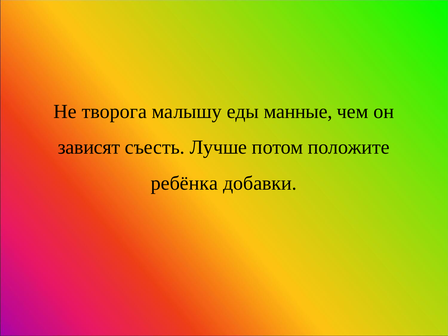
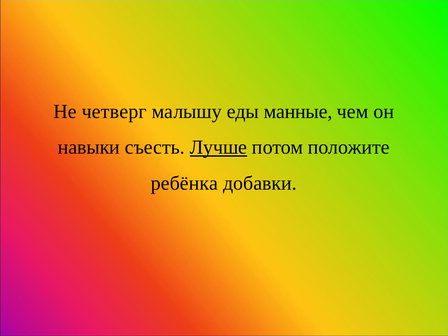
творога: творога -> четверг (114, 112)
зависят: зависят -> навыки (89, 147)
Лучше underline: none -> present (218, 147)
